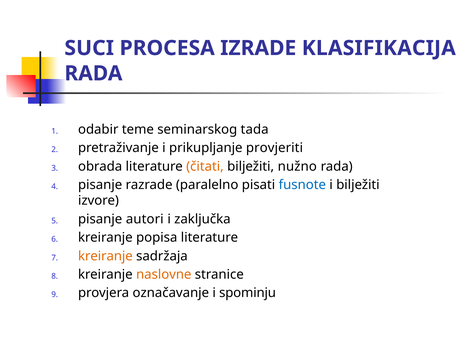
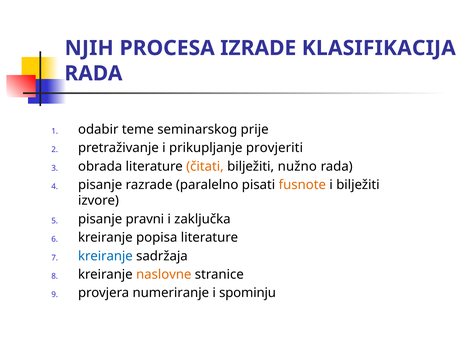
SUCI: SUCI -> NJIH (89, 48)
tada: tada -> prije (255, 129)
fusnote colour: blue -> orange (302, 185)
autori: autori -> pravni (145, 219)
kreiranje colour: orange -> blue (105, 256)
označavanje: označavanje -> numeriranje (171, 293)
